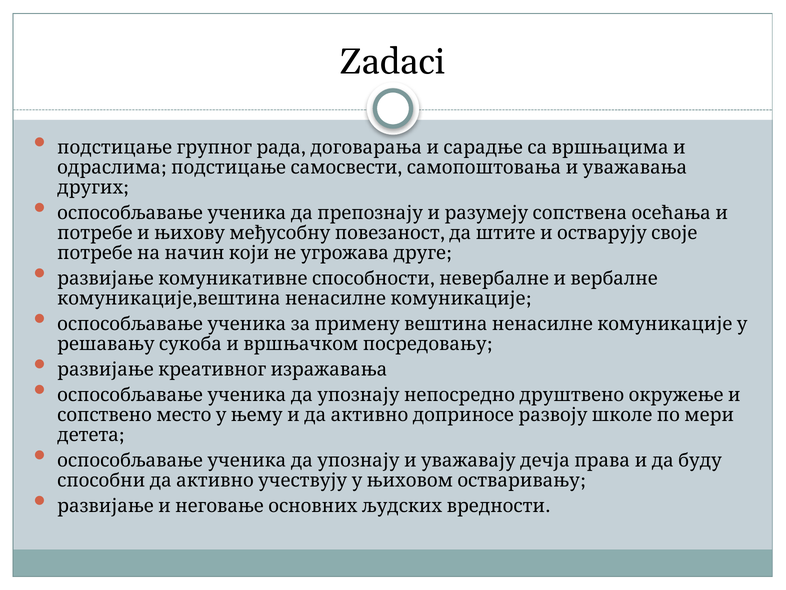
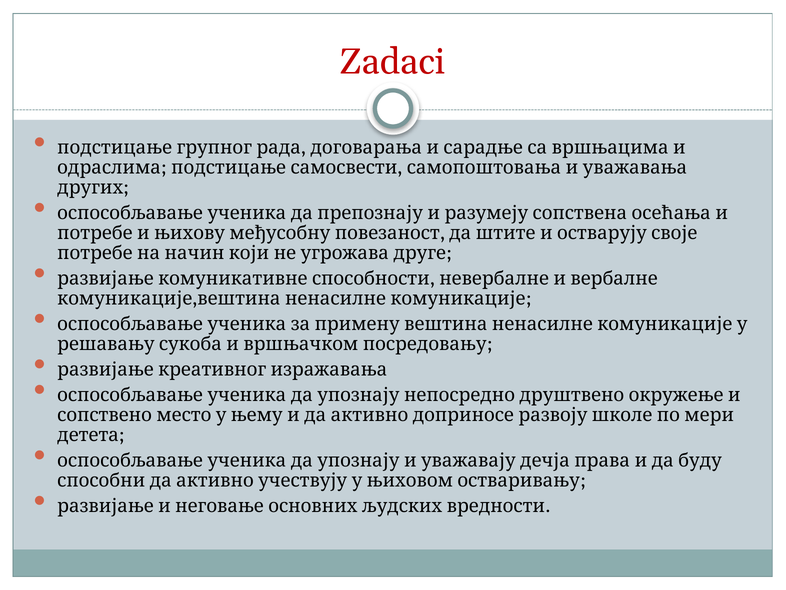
Zadaci colour: black -> red (393, 62)
